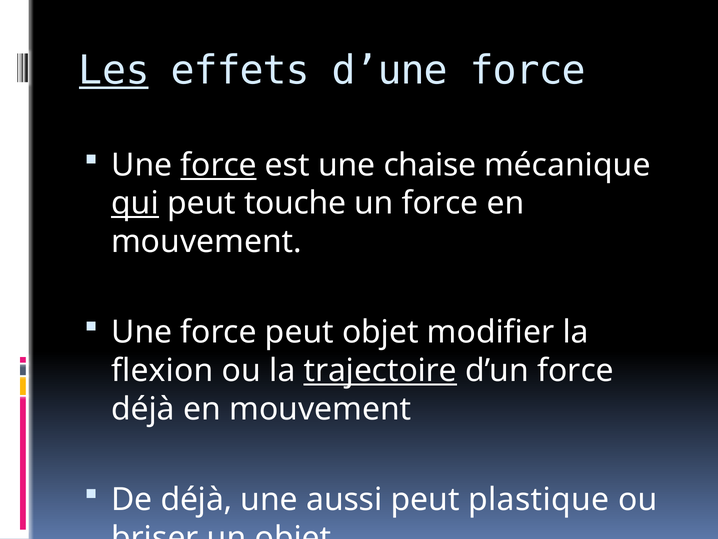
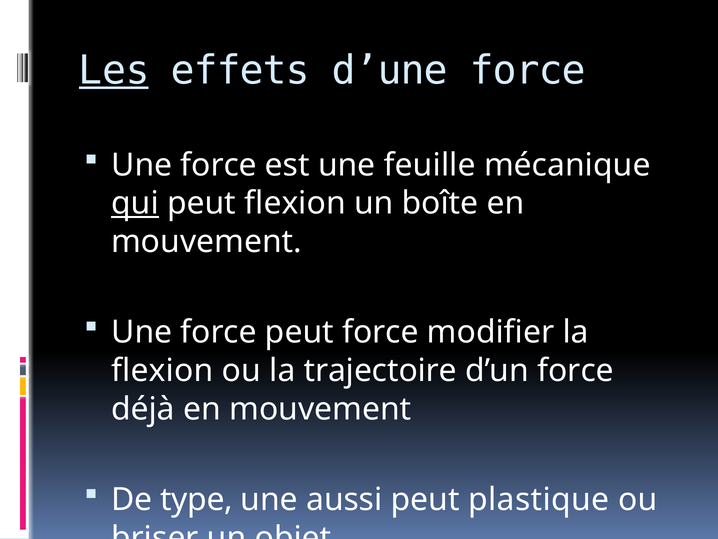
force underline: present -> none (219, 165)
chaise: chaise -> feuille (430, 165)
peut touche: touche -> flexion (295, 203)
un force: force -> boîte (440, 203)
peut objet: objet -> force (380, 332)
trajectoire underline: present -> none (380, 370)
De déjà: déjà -> type (197, 499)
